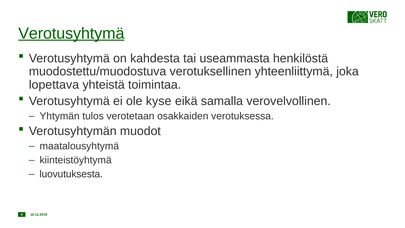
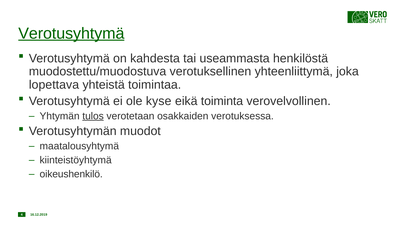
samalla: samalla -> toiminta (222, 101)
tulos underline: none -> present (93, 116)
luovutuksesta: luovutuksesta -> oikeushenkilö (71, 174)
